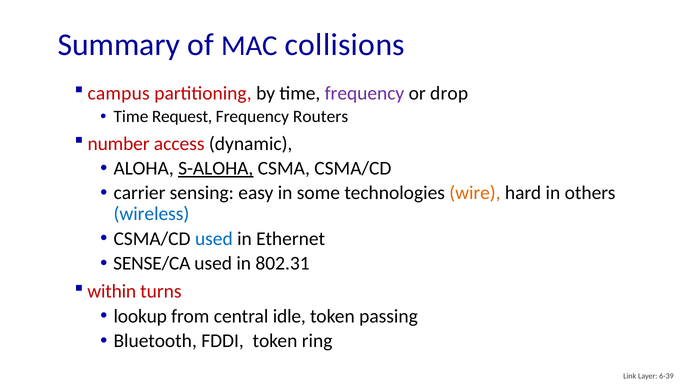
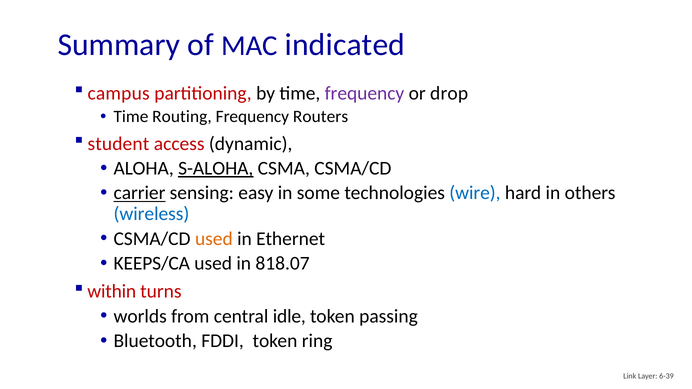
collisions: collisions -> indicated (345, 45)
Request: Request -> Routing (182, 117)
number: number -> student (118, 144)
carrier underline: none -> present (139, 193)
wire colour: orange -> blue (475, 193)
used colour: blue -> orange (214, 239)
SENSE/CA: SENSE/CA -> KEEPS/CA (152, 263)
802.31: 802.31 -> 818.07 (283, 263)
lookup: lookup -> worlds (140, 316)
